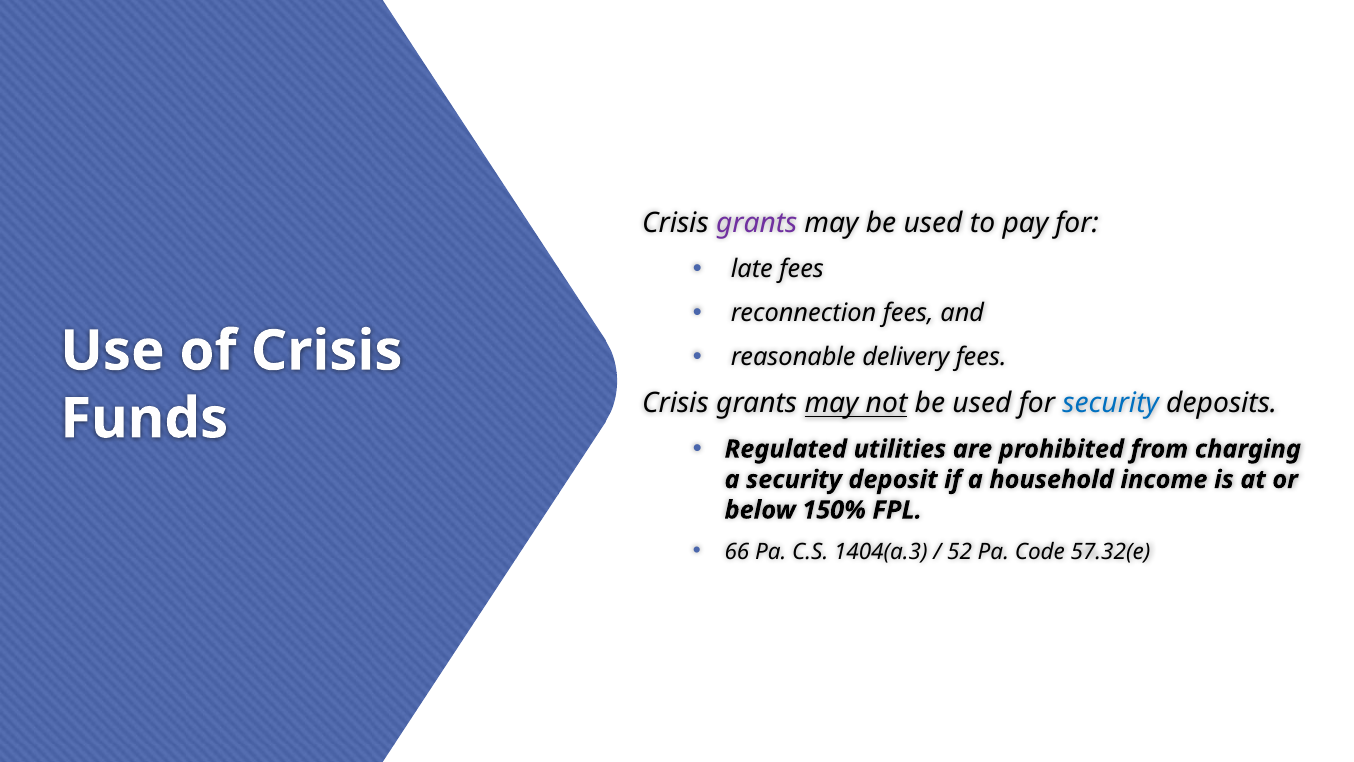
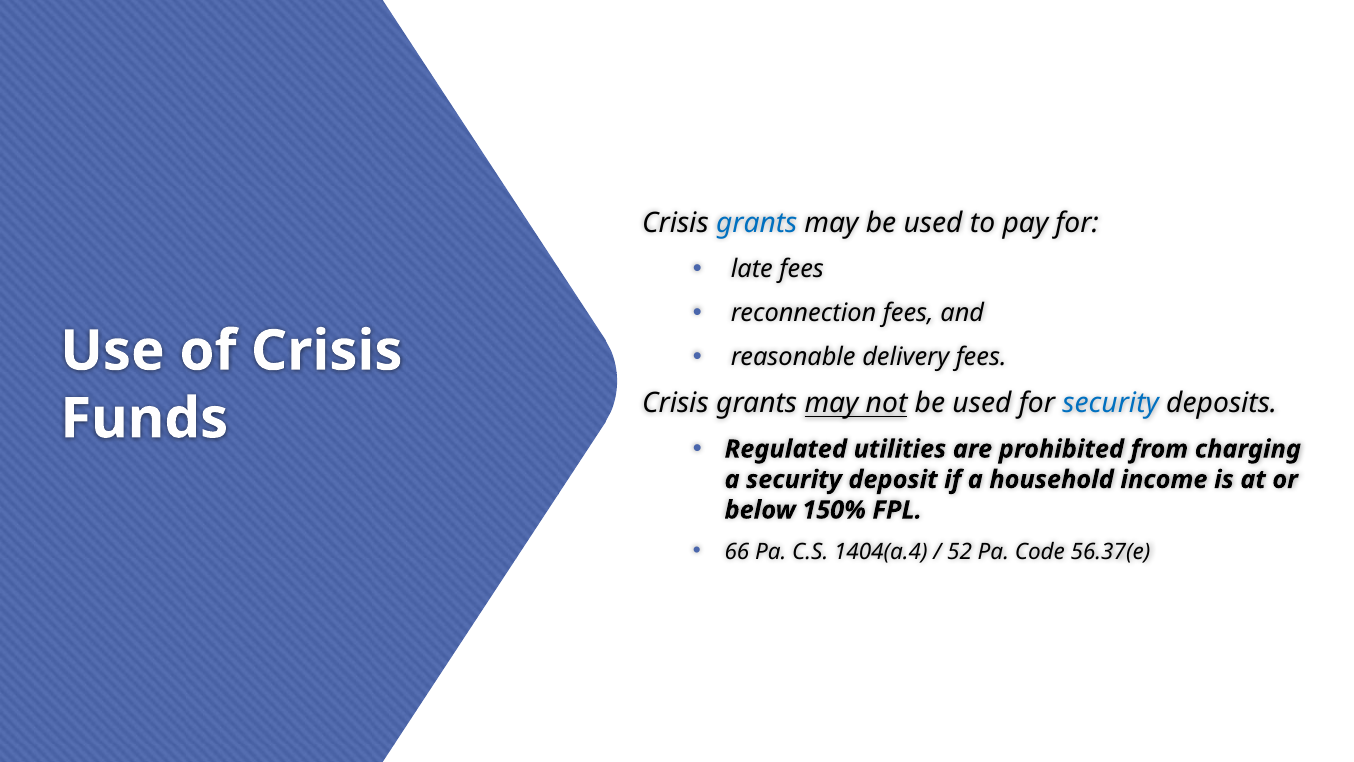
grants colour: purple -> blue (757, 223)
1404(a.3: 1404(a.3 -> 1404(a.4 (881, 551)
57.32(e: 57.32(e -> 56.37(e (1111, 551)
